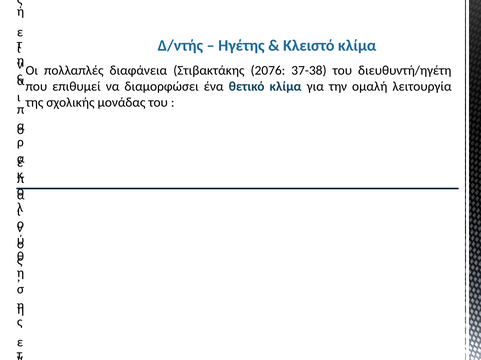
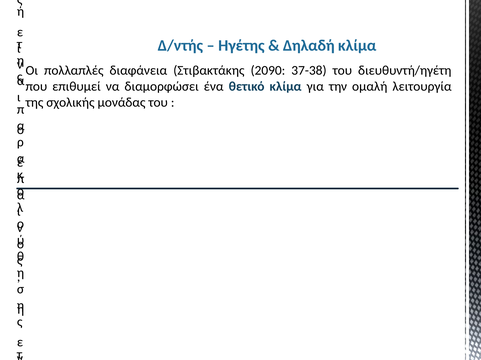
Κλειστό: Κλειστό -> Δηλαδή (309, 46)
2076: 2076 -> 2090 (268, 70)
